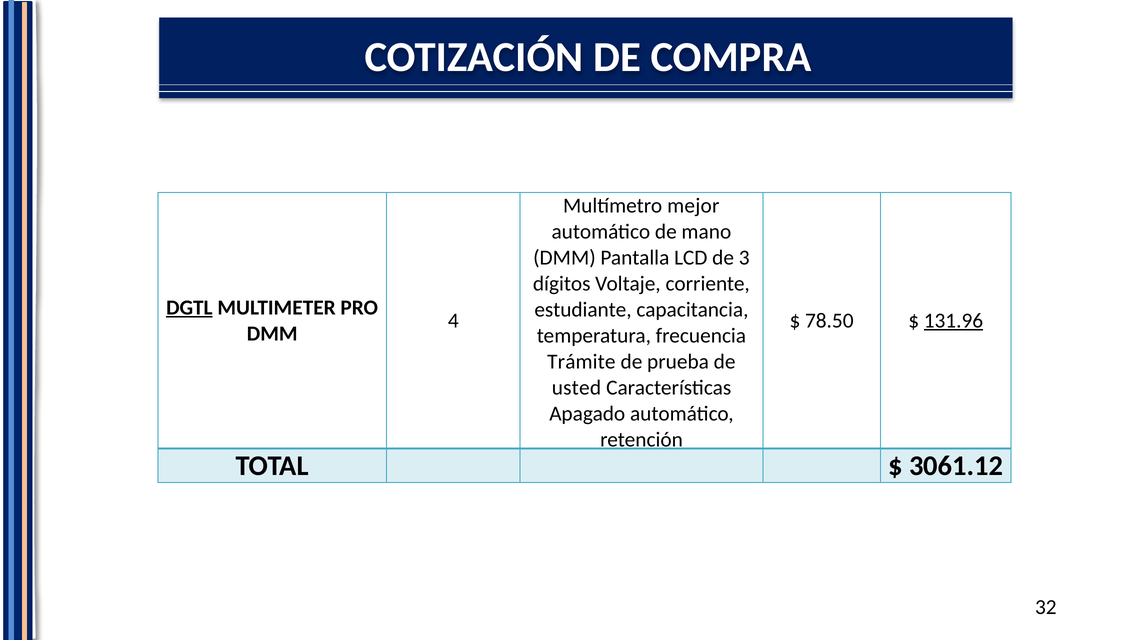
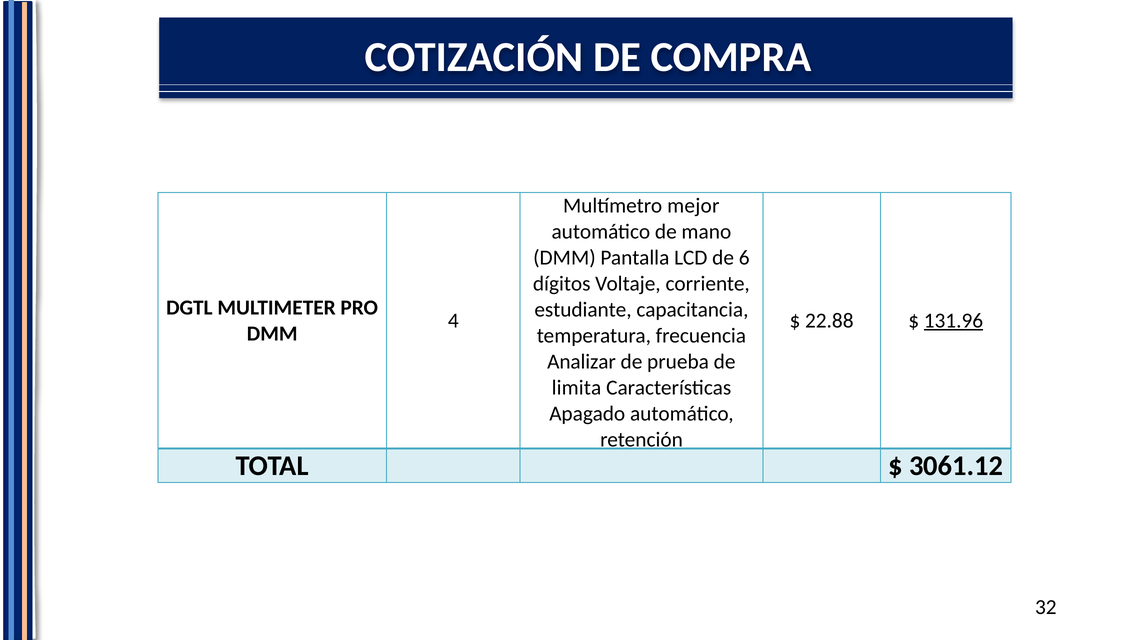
3: 3 -> 6 (744, 258)
DGTL underline: present -> none (189, 308)
78.50: 78.50 -> 22.88 (829, 321)
Trámite: Trámite -> Analizar (582, 362)
usted: usted -> limita (576, 388)
